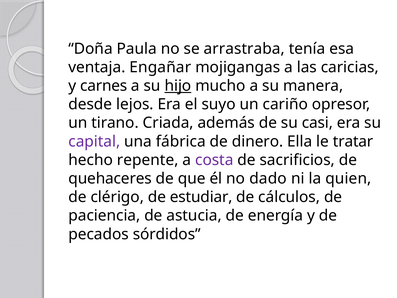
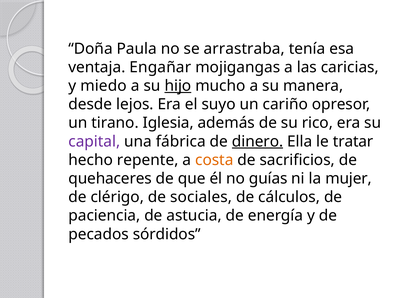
carnes: carnes -> miedo (104, 86)
Criada: Criada -> Iglesia (168, 123)
casi: casi -> rico (317, 123)
dinero underline: none -> present (258, 141)
costa colour: purple -> orange (214, 160)
dado: dado -> guías (268, 178)
quien: quien -> mujer (348, 178)
estudiar: estudiar -> sociales (201, 197)
